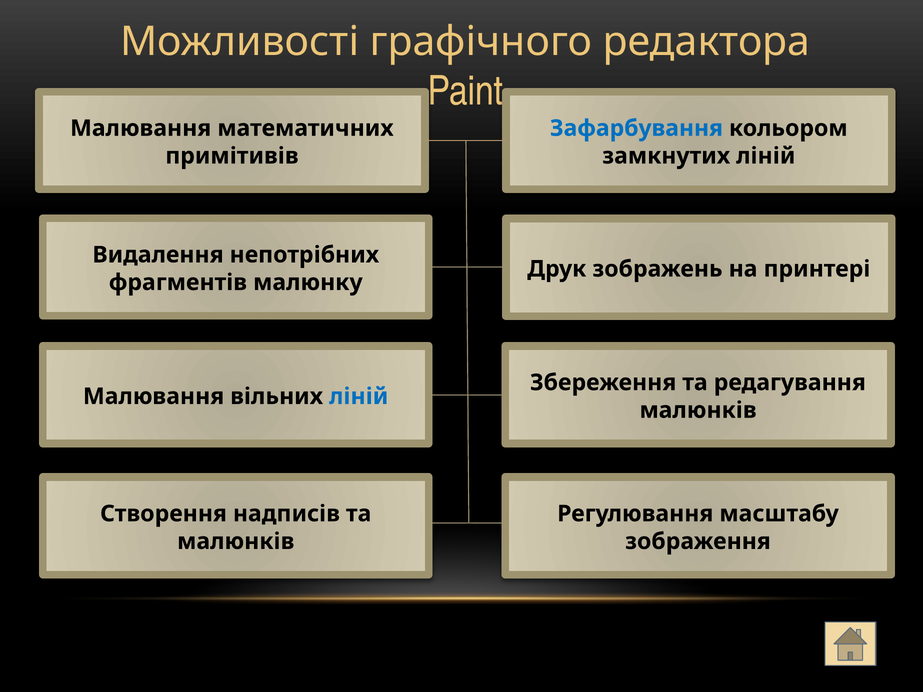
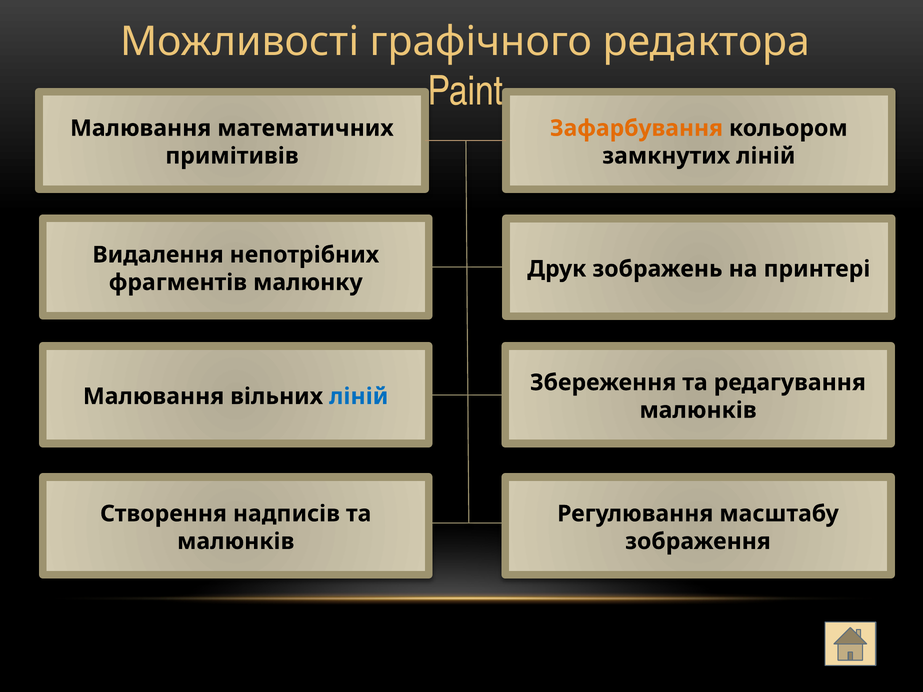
Зафарбування colour: blue -> orange (636, 128)
